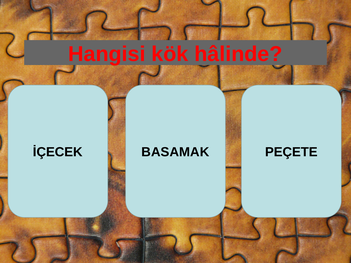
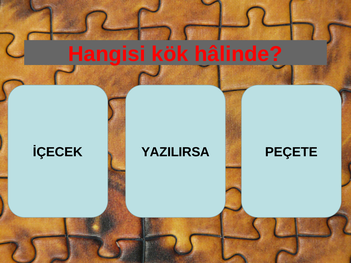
BASAMAK: BASAMAK -> YAZILIRSA (176, 152)
